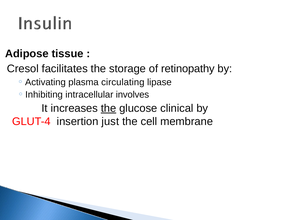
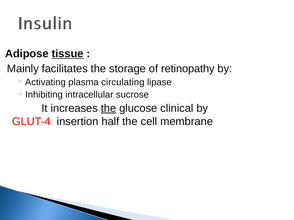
tissue underline: none -> present (68, 54)
Cresol: Cresol -> Mainly (23, 69)
involves: involves -> sucrose (132, 95)
just: just -> half (110, 122)
